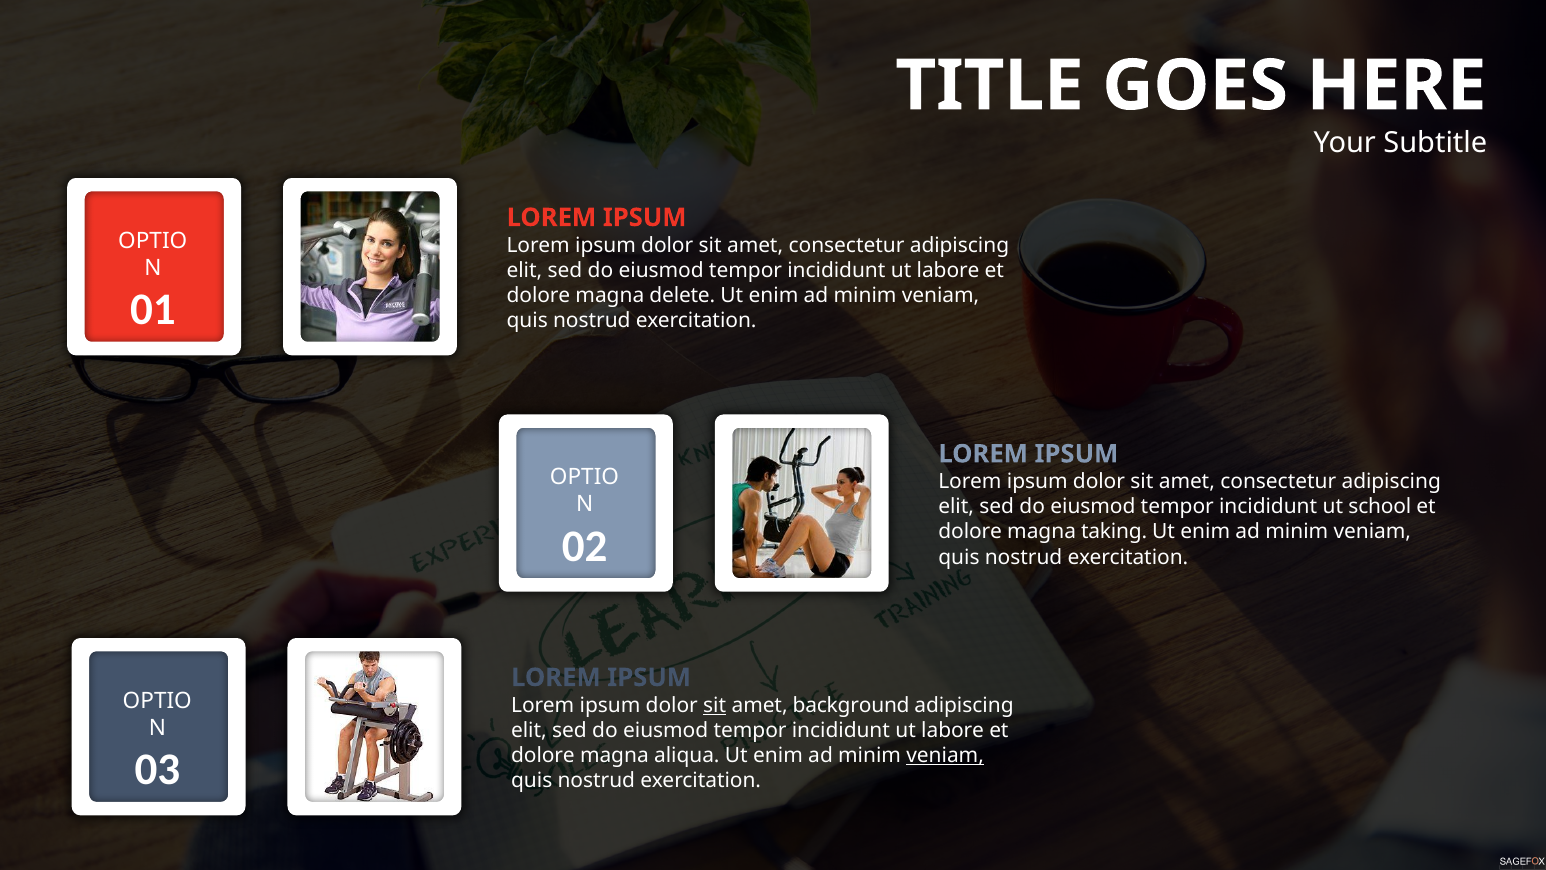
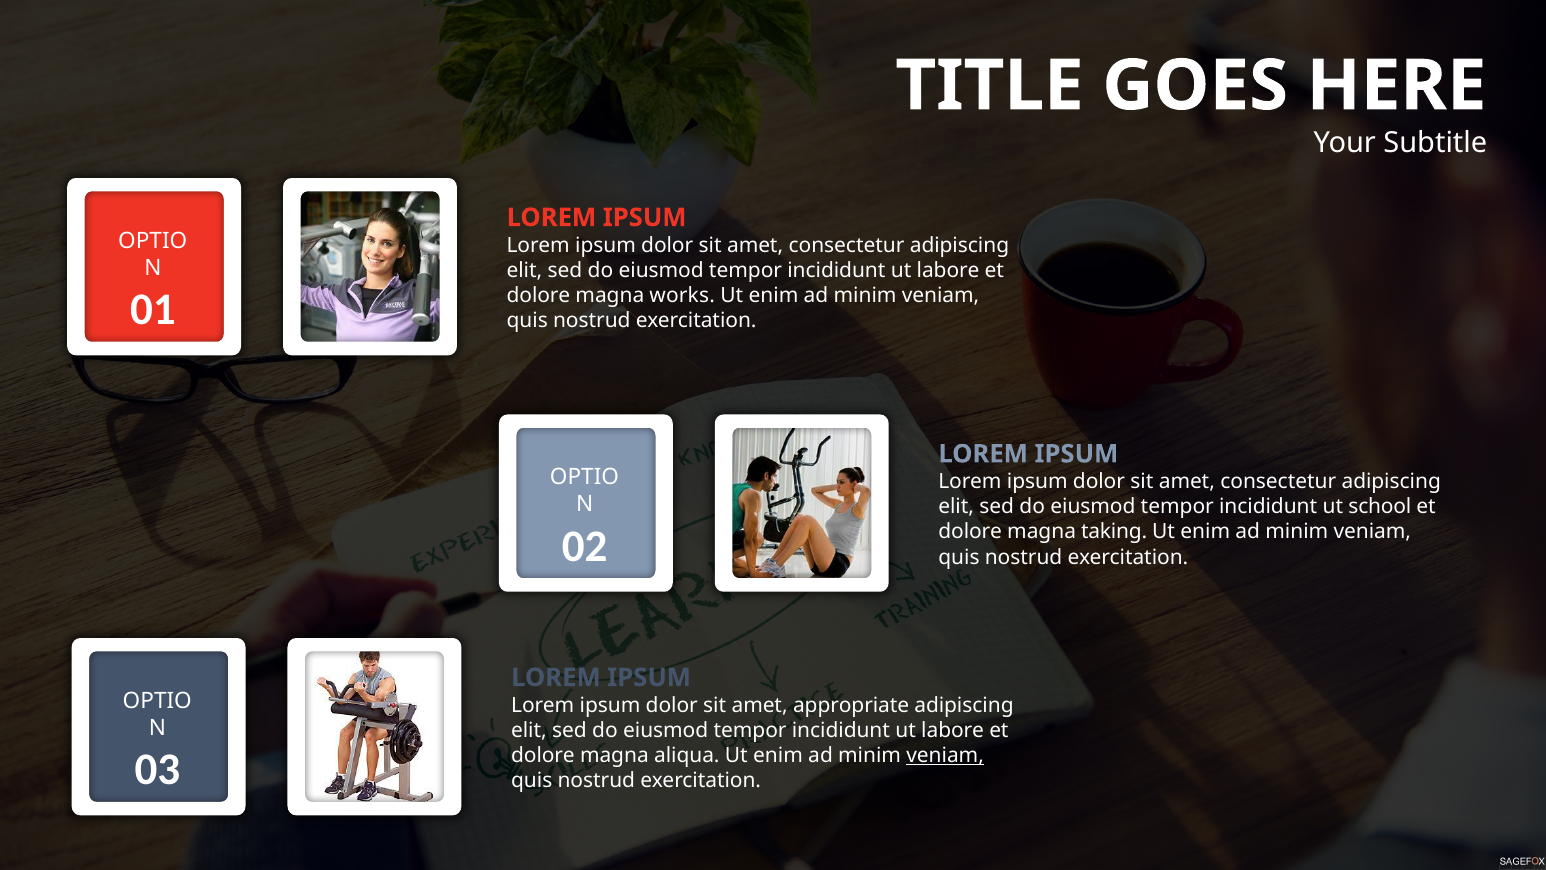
delete: delete -> works (682, 295)
sit underline: present -> none (715, 705)
background: background -> appropriate (851, 705)
